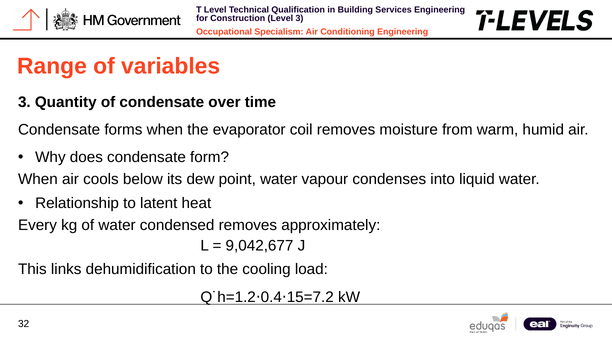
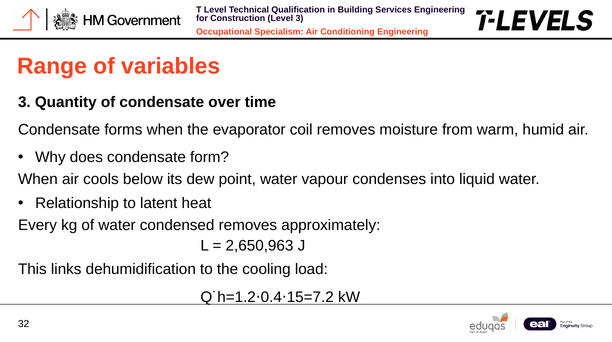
9,042,677: 9,042,677 -> 2,650,963 (260, 246)
